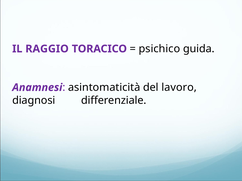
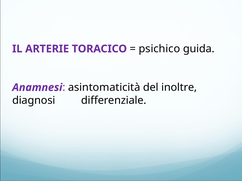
RAGGIO: RAGGIO -> ARTERIE (47, 49)
lavoro: lavoro -> inoltre (179, 88)
